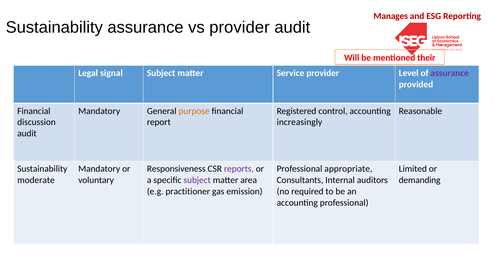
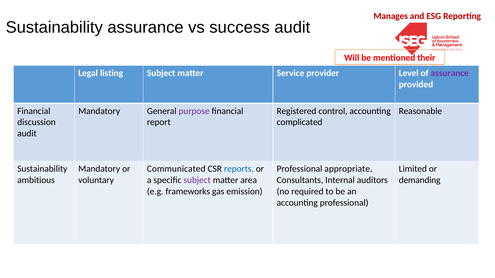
vs provider: provider -> success (239, 28)
signal: signal -> listing (112, 73)
purpose colour: orange -> purple (194, 111)
increasingly: increasingly -> complicated (300, 122)
Responsiveness: Responsiveness -> Communicated (176, 169)
reports colour: purple -> blue (239, 169)
moderate: moderate -> ambitious (36, 180)
practitioner: practitioner -> frameworks (188, 192)
